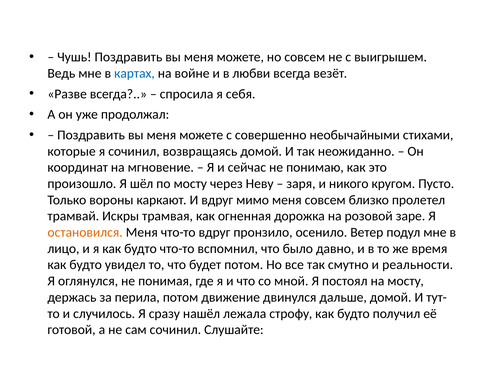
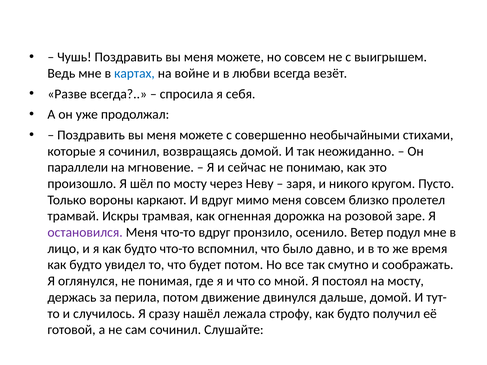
координат: координат -> параллели (78, 168)
остановился colour: orange -> purple (85, 233)
реальности: реальности -> соображать (418, 265)
